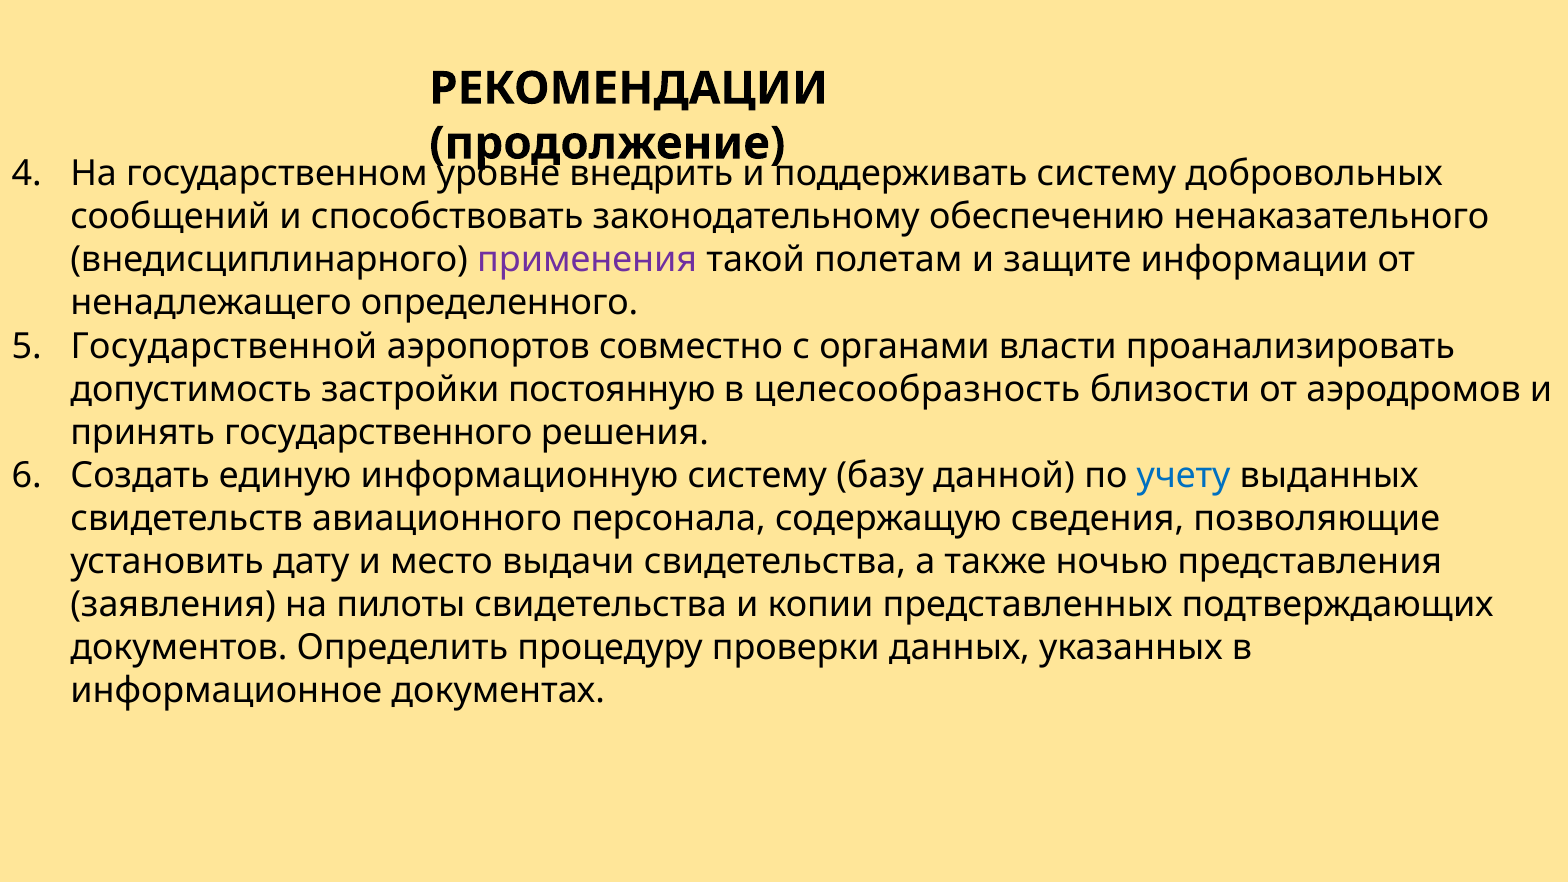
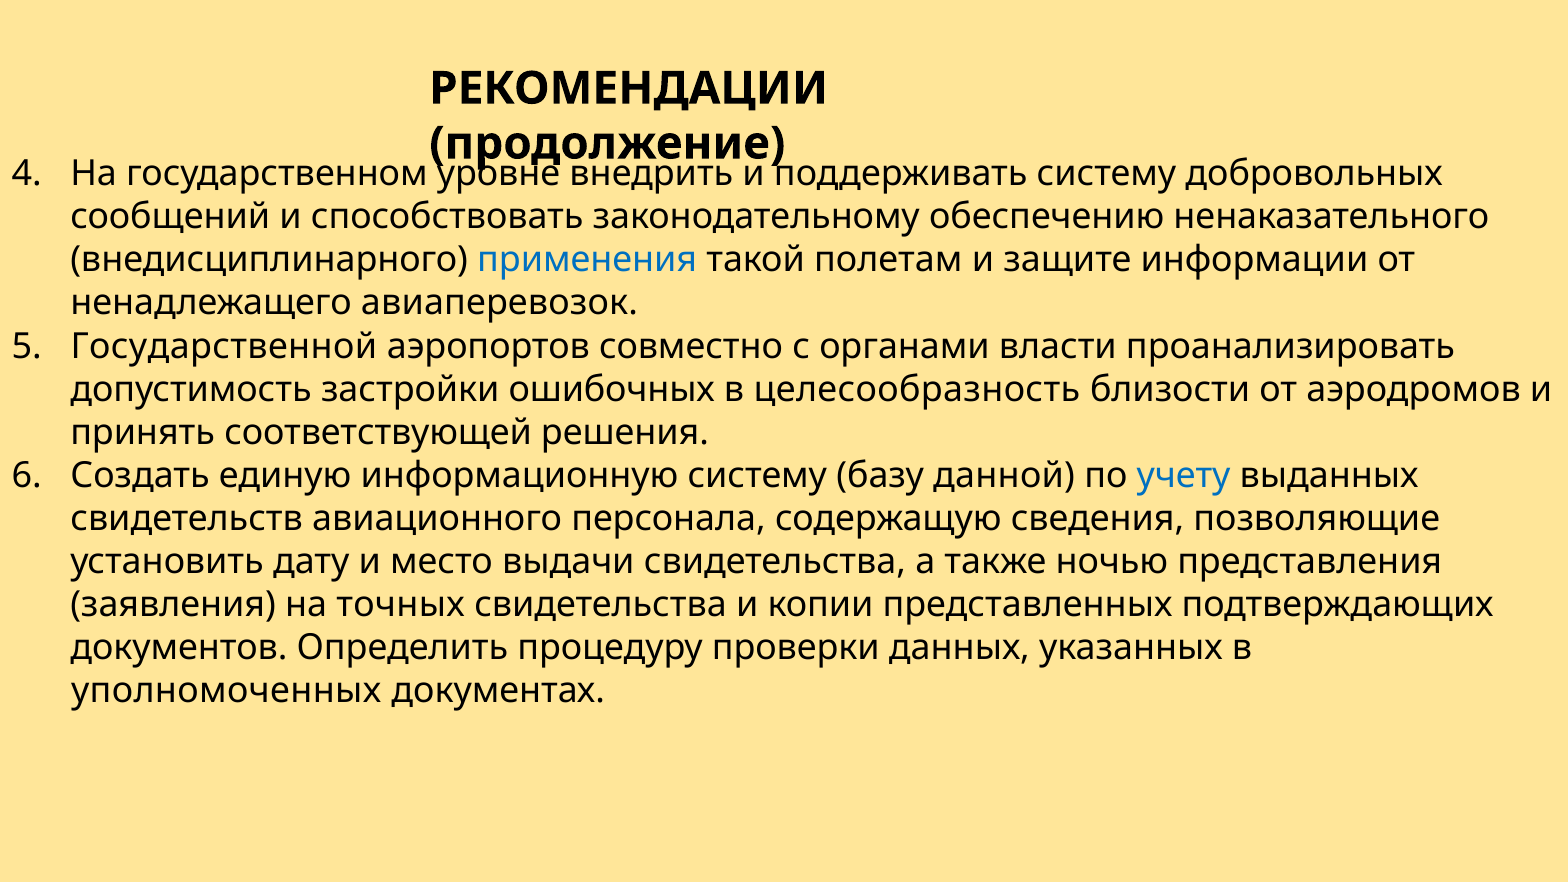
применения colour: purple -> blue (587, 260)
определенного: определенного -> авиаперевозок (499, 303)
постоянную: постоянную -> ошибочных (612, 389)
государственного: государственного -> соответствующей (378, 432)
пилоты: пилоты -> точных (401, 605)
информационное: информационное -> уполномоченных (226, 691)
